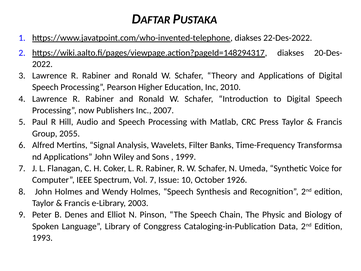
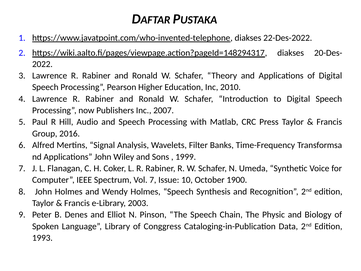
2055: 2055 -> 2016 (70, 133)
1926: 1926 -> 1900 (237, 180)
